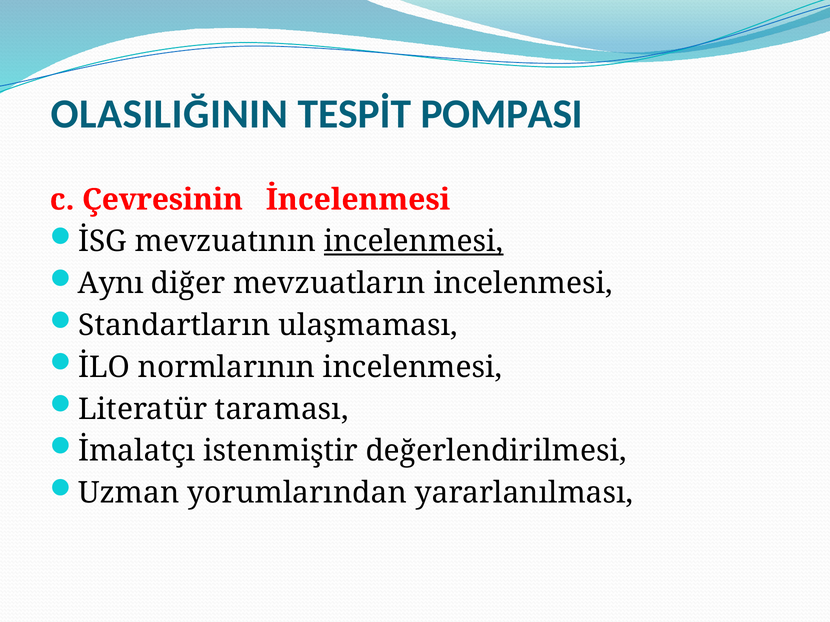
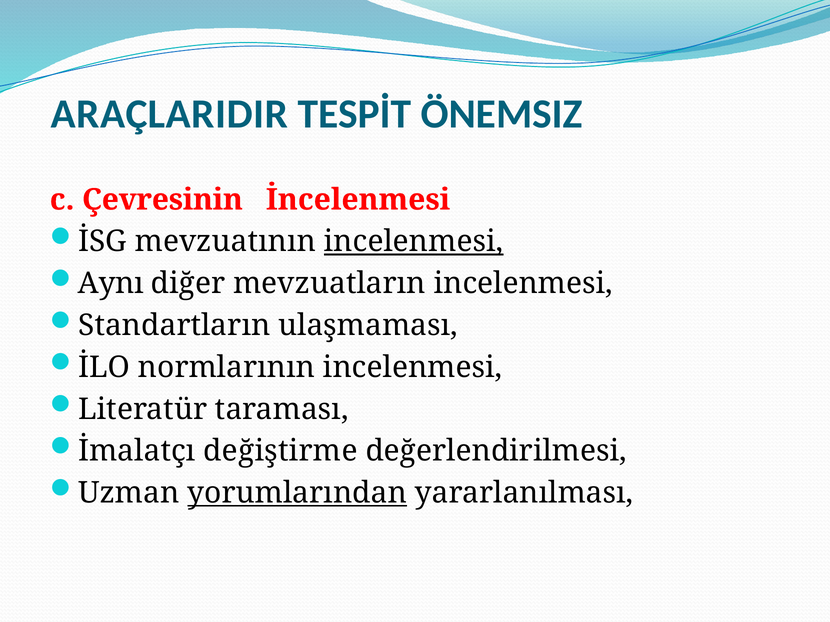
OLASILIĞININ: OLASILIĞININ -> ARAÇLARIDIR (169, 114)
POMPASI: POMPASI -> ÖNEMSIZ (502, 114)
istenmiştir: istenmiştir -> değiştirme (280, 451)
yorumlarından underline: none -> present (297, 493)
